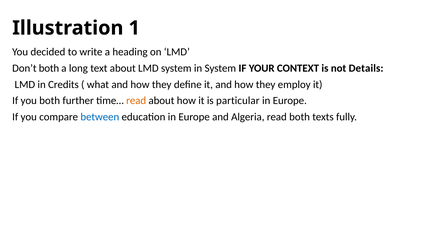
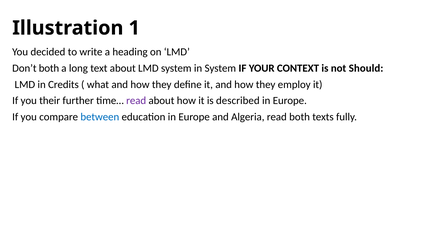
Details: Details -> Should (366, 68)
you both: both -> their (50, 101)
read colour: orange -> purple (136, 101)
particular: particular -> described (238, 101)
